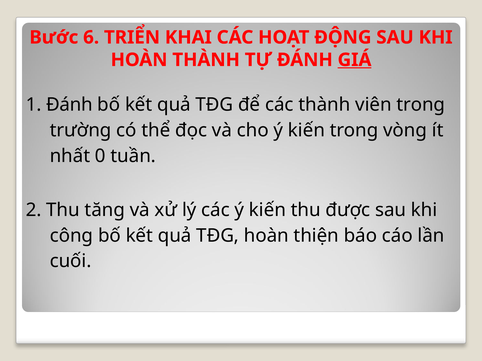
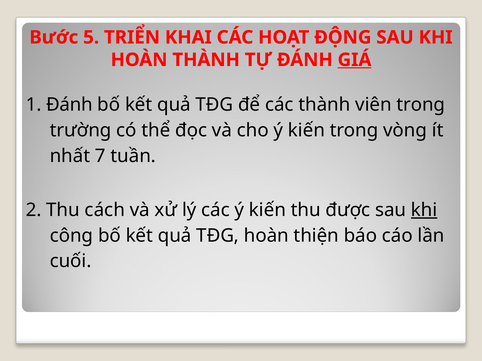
6: 6 -> 5 (91, 37)
0: 0 -> 7 (100, 156)
tăng: tăng -> cách (105, 210)
khi underline: none -> present (424, 210)
